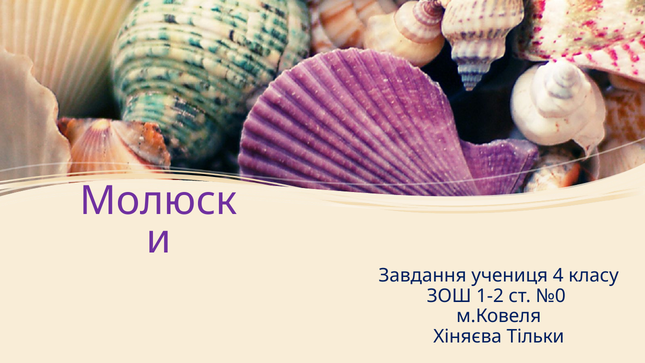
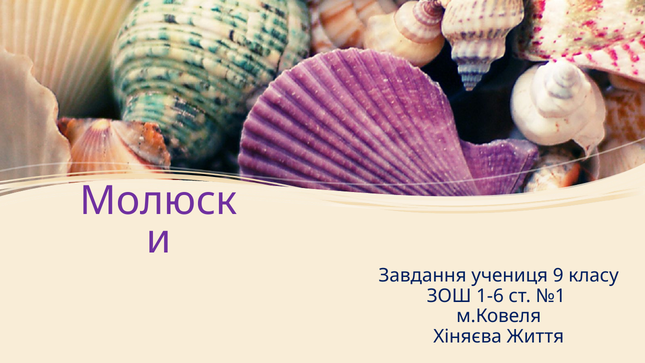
4: 4 -> 9 (558, 275)
1-2: 1-2 -> 1-6 (490, 296)
№0: №0 -> №1 (551, 296)
Тільки: Тільки -> Життя (535, 336)
